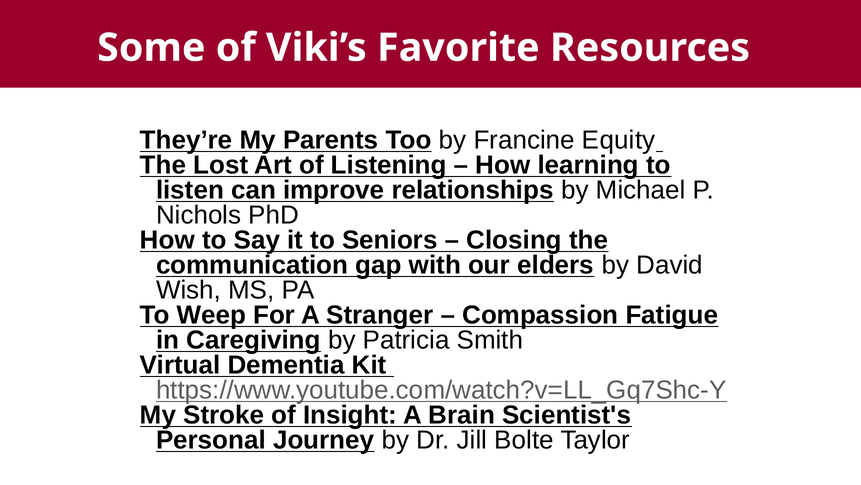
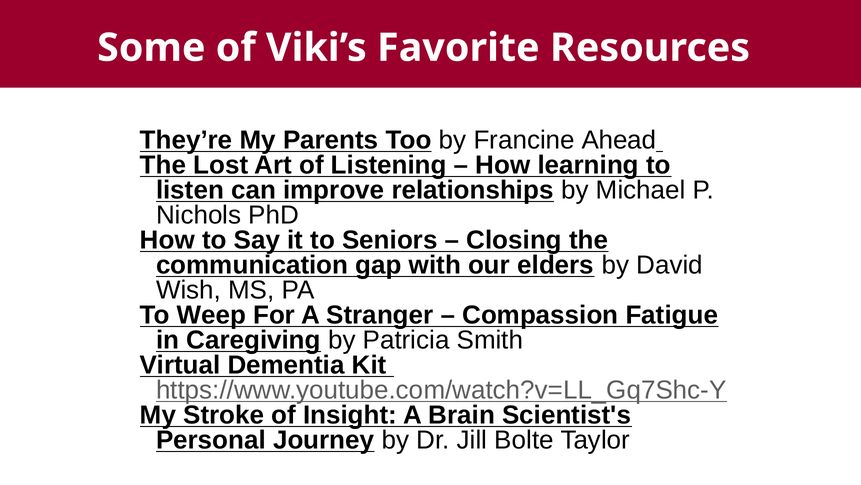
Equity: Equity -> Ahead (619, 140)
